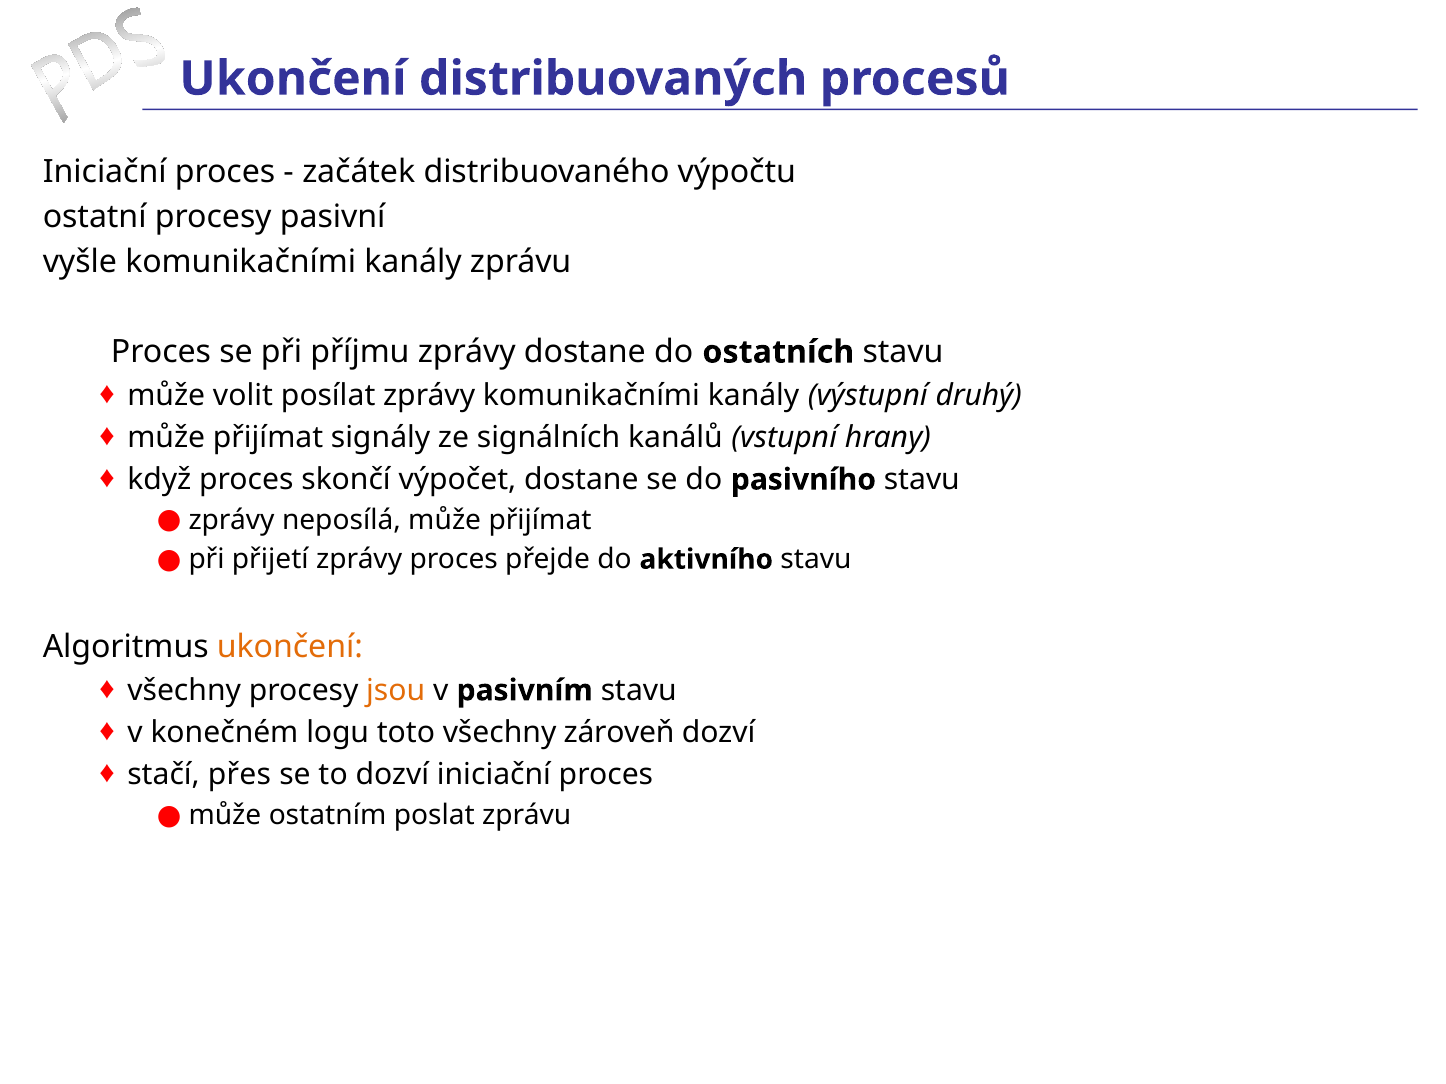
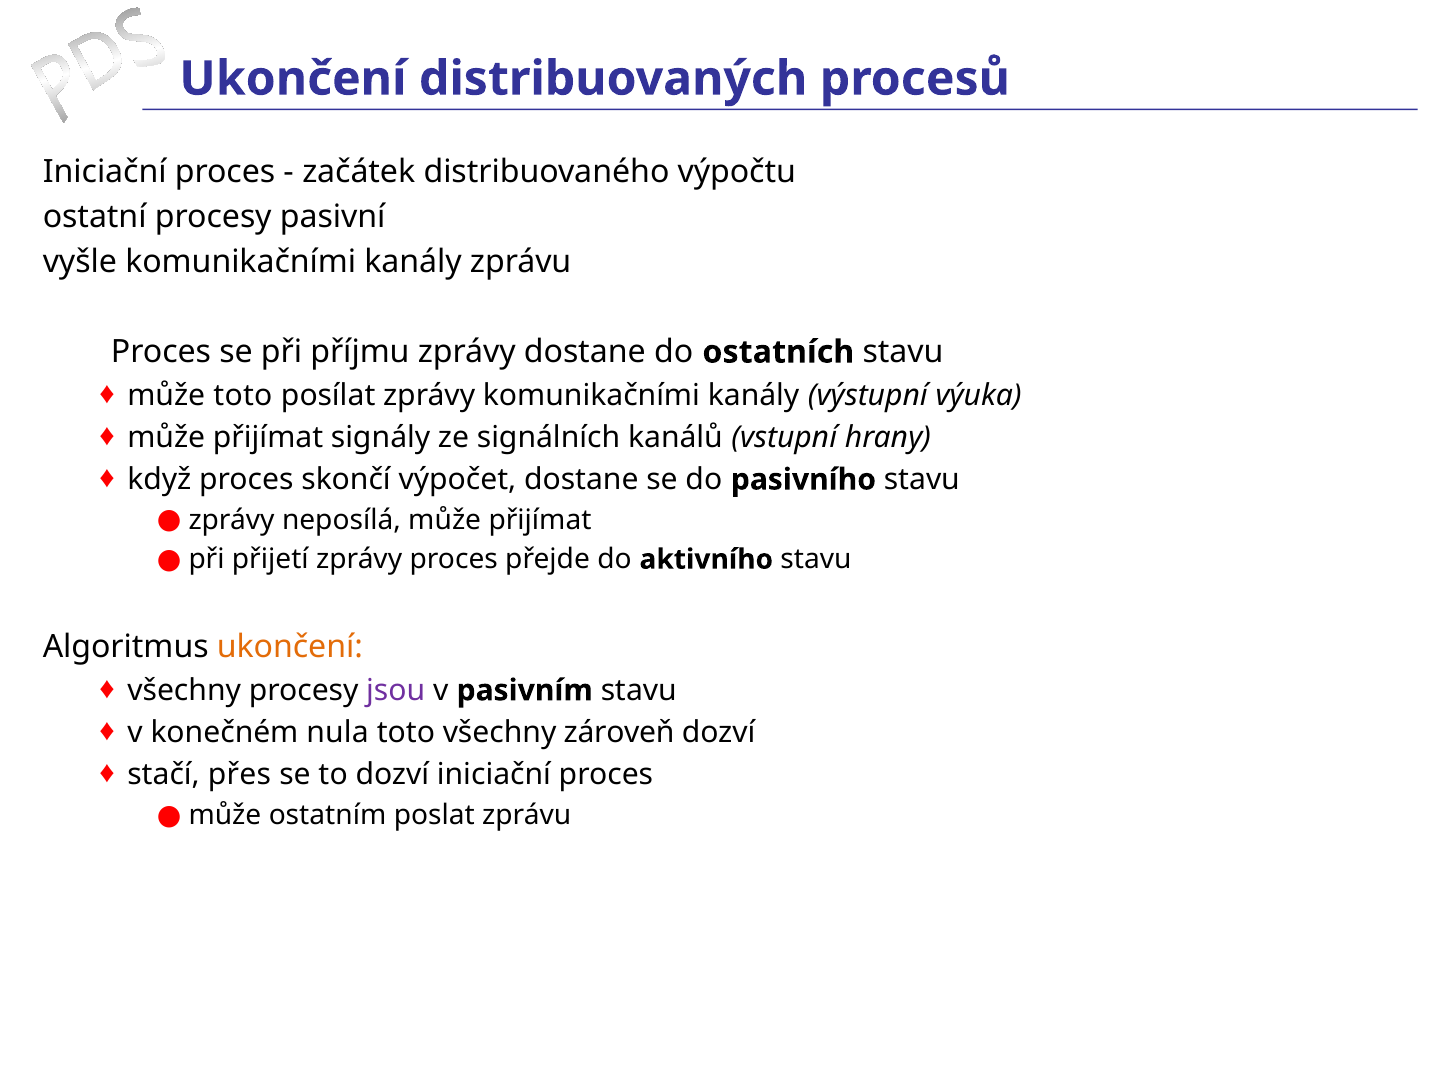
může volit: volit -> toto (243, 395)
druhý: druhý -> výuka (979, 395)
jsou colour: orange -> purple (396, 691)
logu: logu -> nula (338, 733)
